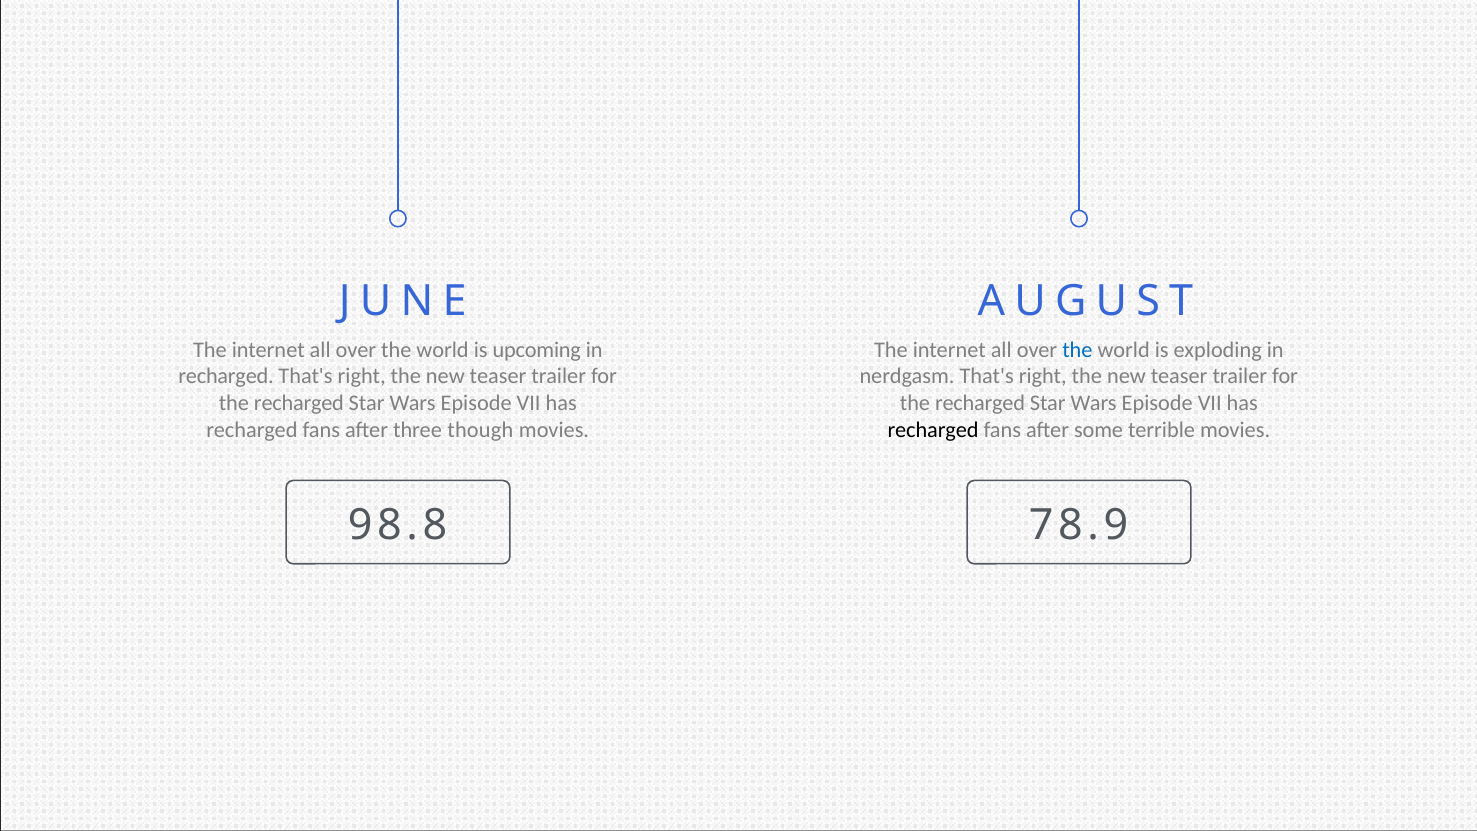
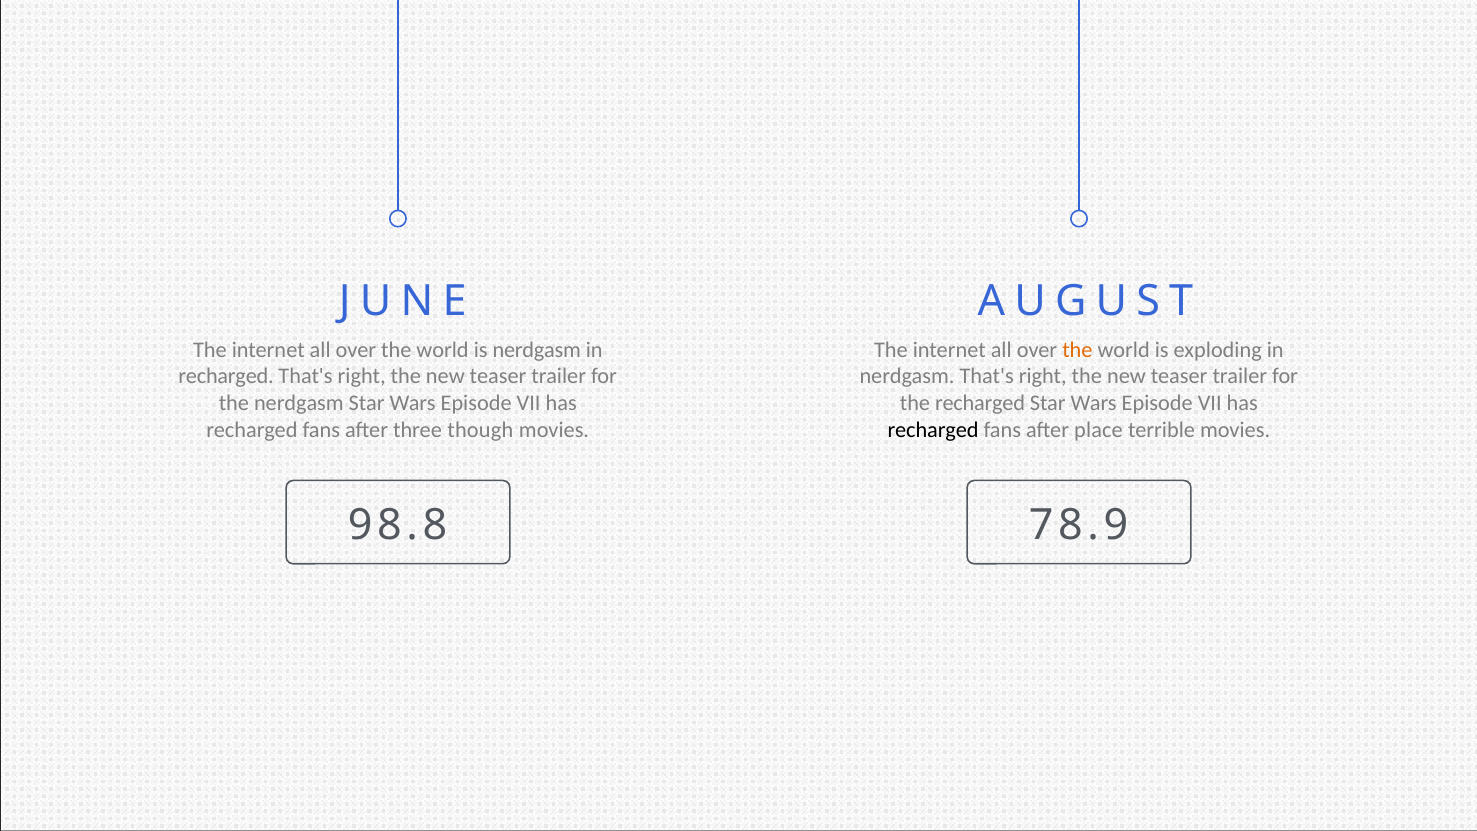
is upcoming: upcoming -> nerdgasm (537, 350)
the colour: blue -> orange (1077, 350)
recharged: recharged -> nerdgasm (299, 403)
some: some -> place (1098, 430)
